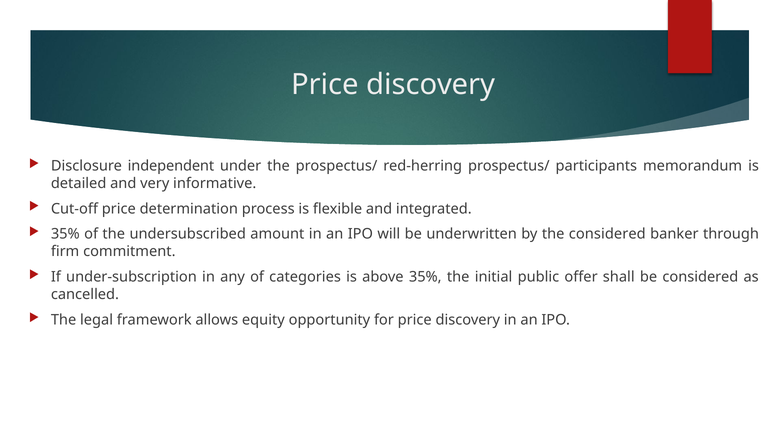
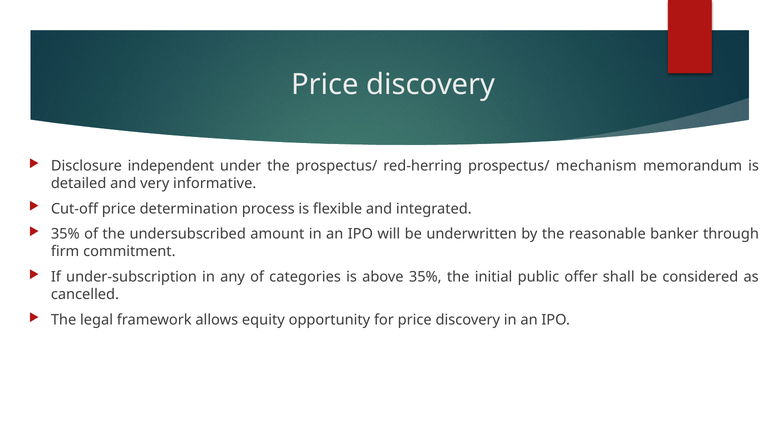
participants: participants -> mechanism (596, 166)
the considered: considered -> reasonable (607, 234)
